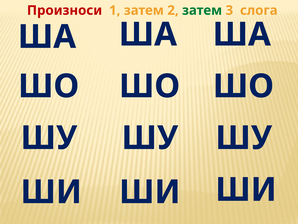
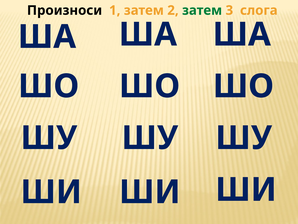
Произноси colour: red -> black (65, 10)
